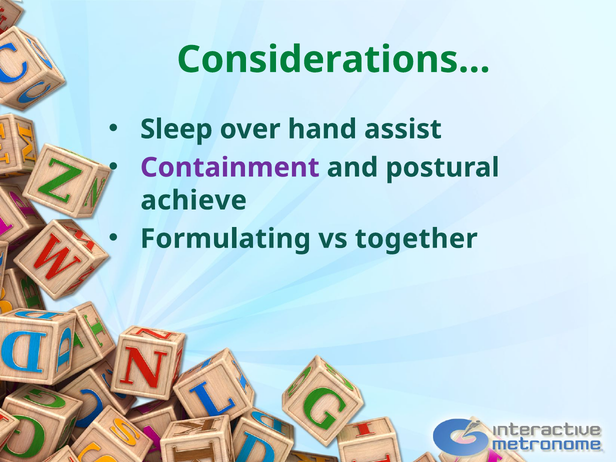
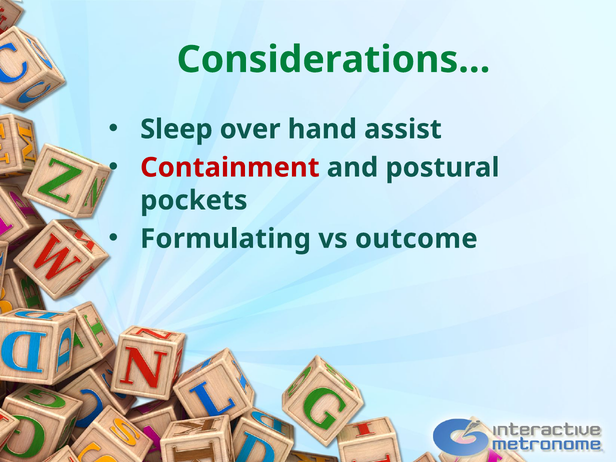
Containment colour: purple -> red (230, 168)
achieve: achieve -> pockets (194, 200)
together: together -> outcome (416, 239)
